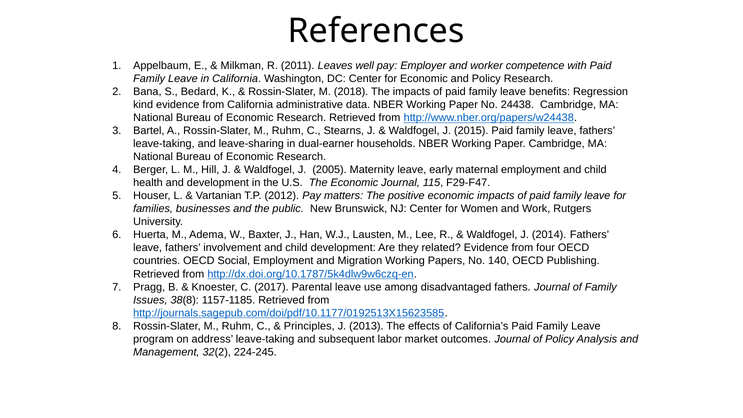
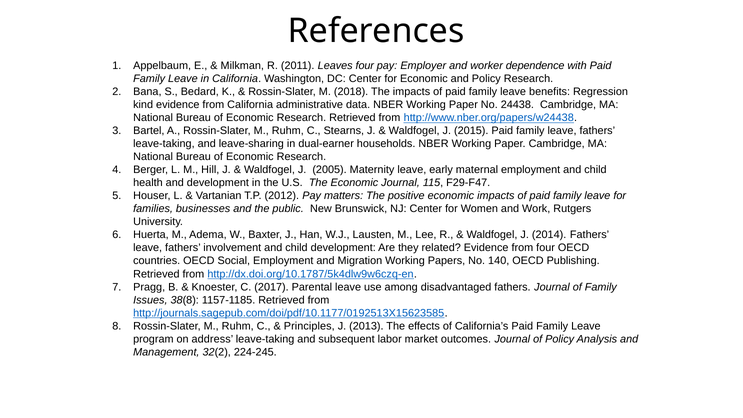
Leaves well: well -> four (365, 66)
competence: competence -> dependence (535, 66)
